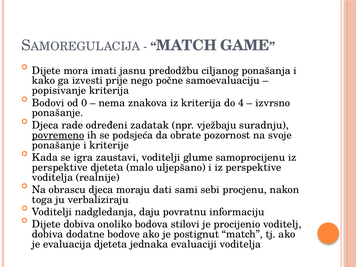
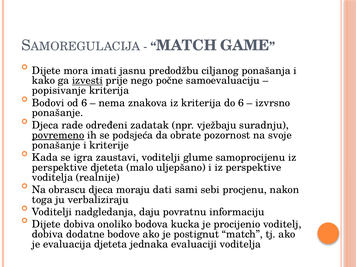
izvesti underline: none -> present (87, 81)
od 0: 0 -> 6 (84, 103)
do 4: 4 -> 6 (241, 103)
stilovi: stilovi -> kucka (185, 224)
